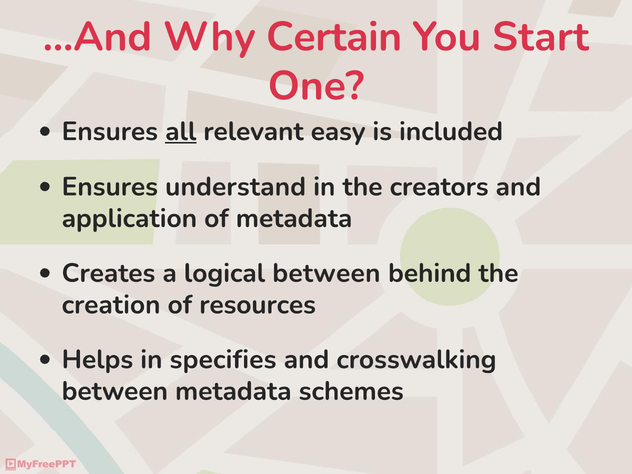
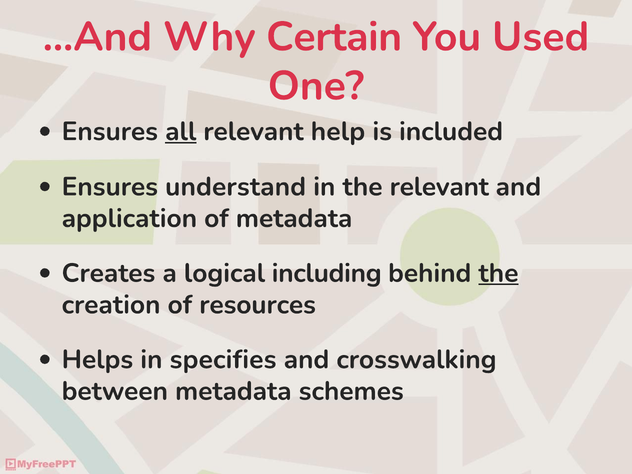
Start: Start -> Used (541, 37)
easy: easy -> help (338, 131)
the creators: creators -> relevant (439, 187)
logical between: between -> including (327, 273)
the underline: none -> present (498, 273)
